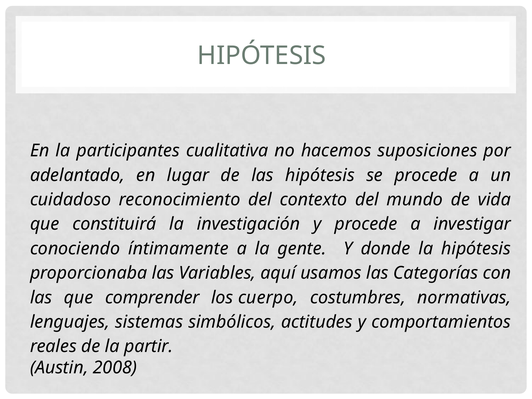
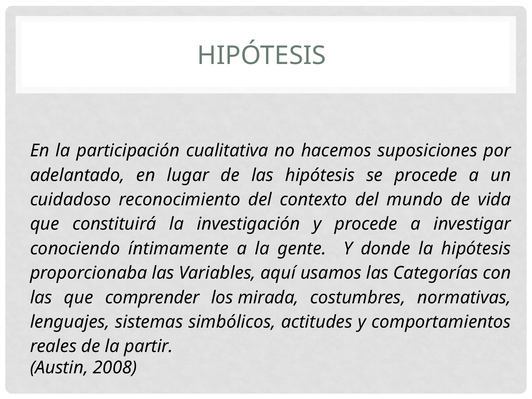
participantes: participantes -> participación (128, 151)
cuerpo: cuerpo -> mirada (268, 298)
